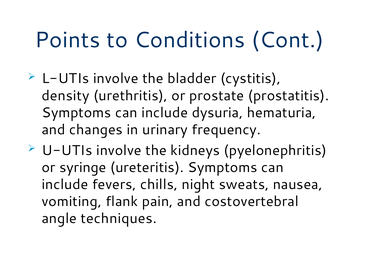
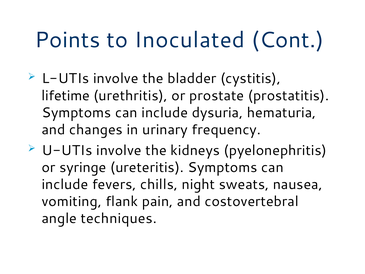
Conditions: Conditions -> Inoculated (190, 40)
density: density -> lifetime (66, 96)
